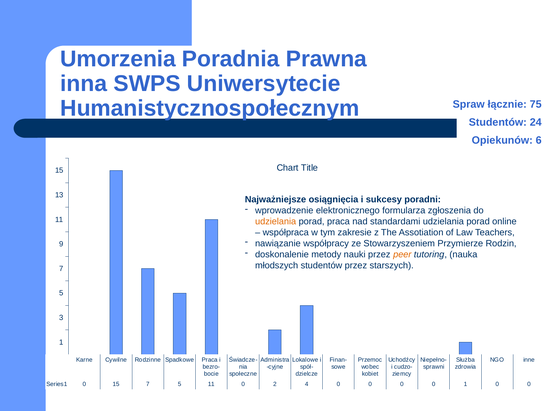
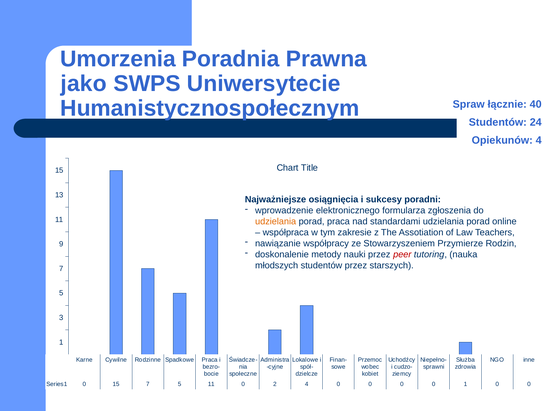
inna: inna -> jako (84, 84)
75: 75 -> 40 (536, 104)
Opiekunów 6: 6 -> 4 (539, 140)
peer colour: orange -> red (402, 254)
